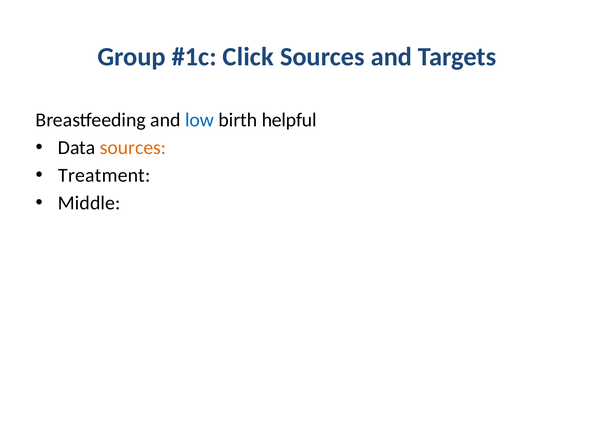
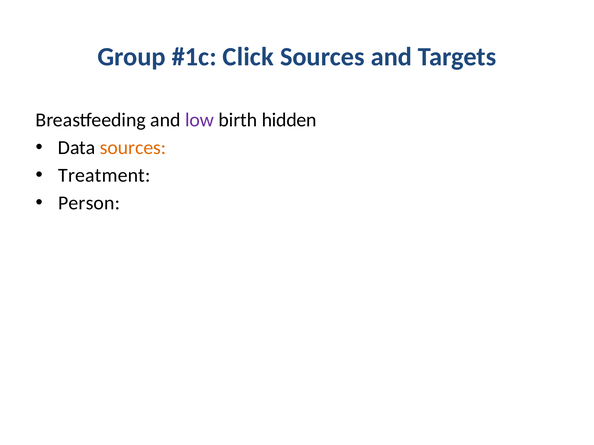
low colour: blue -> purple (200, 120)
helpful: helpful -> hidden (289, 120)
Middle: Middle -> Person (89, 203)
